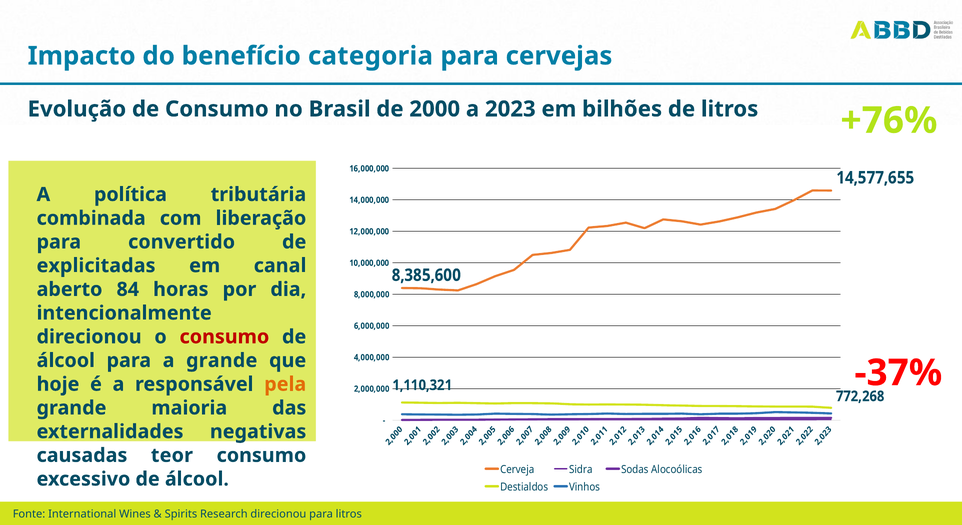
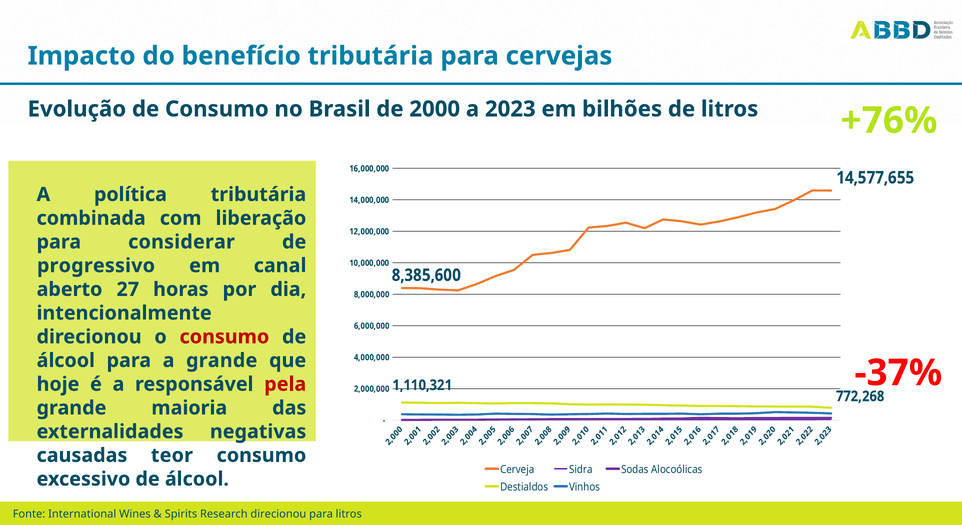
benefício categoria: categoria -> tributária (371, 56)
convertido: convertido -> considerar (182, 242)
explicitadas: explicitadas -> progressivo (96, 266)
84: 84 -> 27 (128, 289)
pela colour: orange -> red (285, 384)
